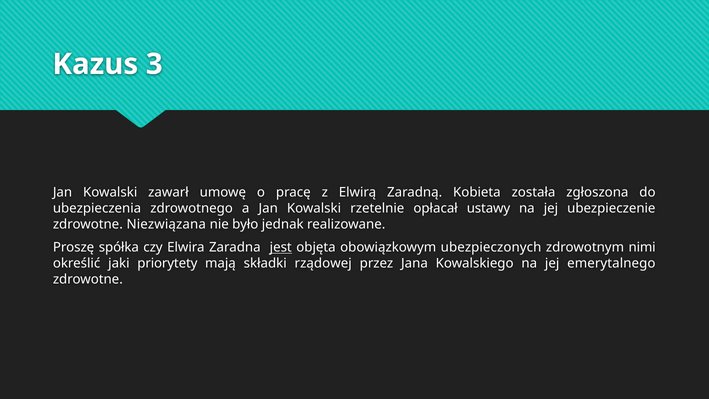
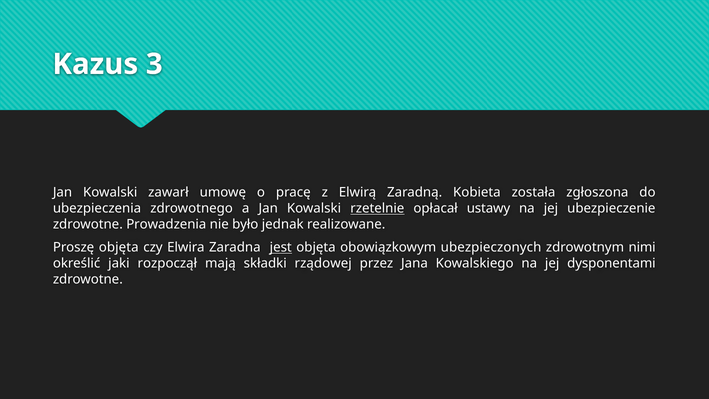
rzetelnie underline: none -> present (377, 208)
Niezwiązana: Niezwiązana -> Prowadzenia (166, 224)
Proszę spółka: spółka -> objęta (119, 247)
priorytety: priorytety -> rozpoczął (167, 263)
emerytalnego: emerytalnego -> dysponentami (611, 263)
